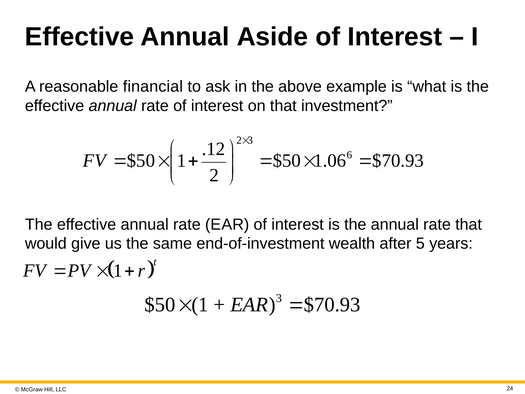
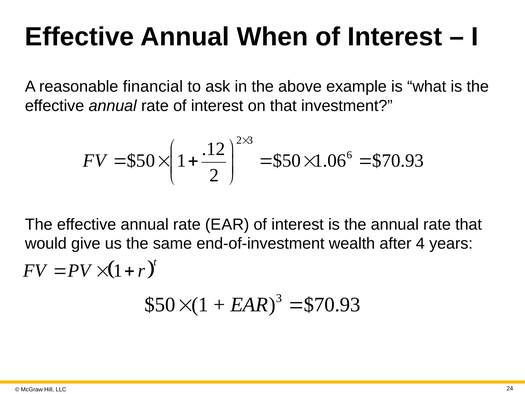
Aside: Aside -> When (272, 37)
5: 5 -> 4 (420, 244)
